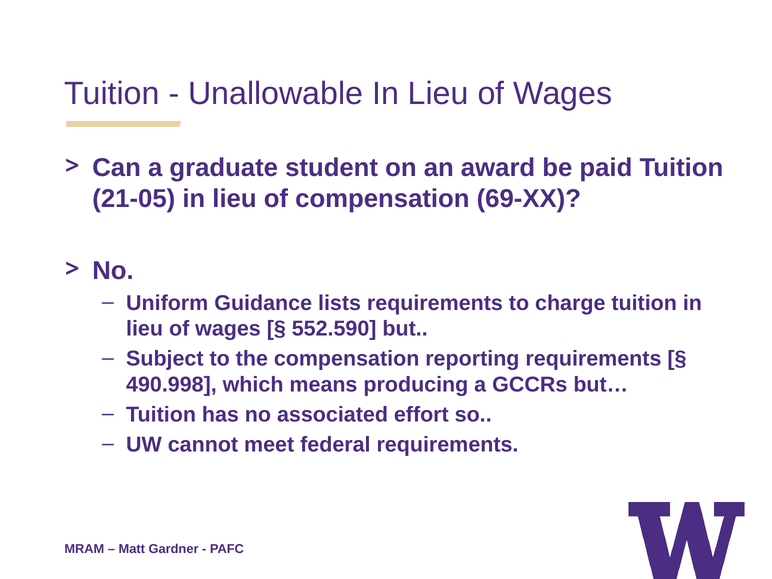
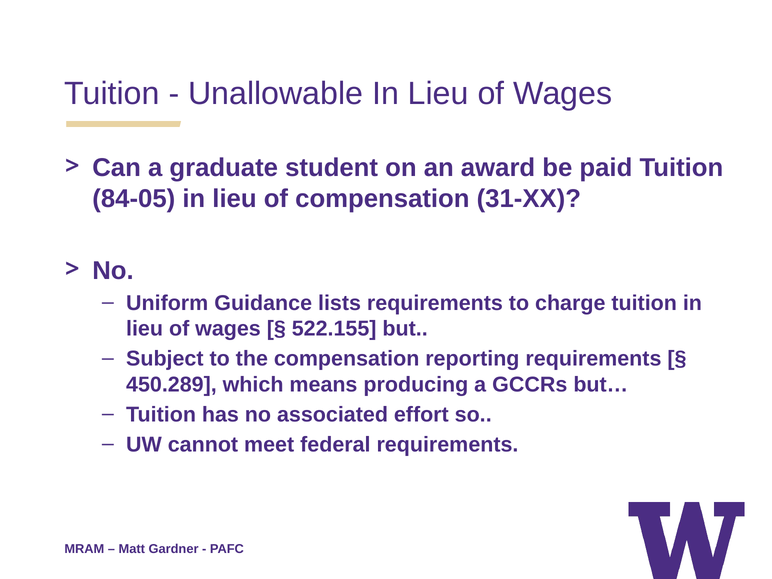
21-05: 21-05 -> 84-05 (134, 199)
69-XX: 69-XX -> 31-XX (529, 199)
552.590: 552.590 -> 522.155 (334, 329)
490.998: 490.998 -> 450.289 (171, 384)
